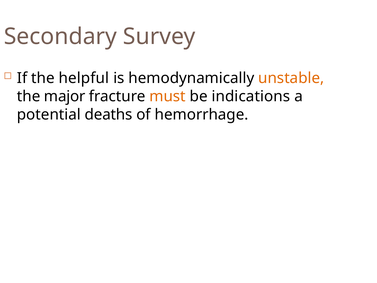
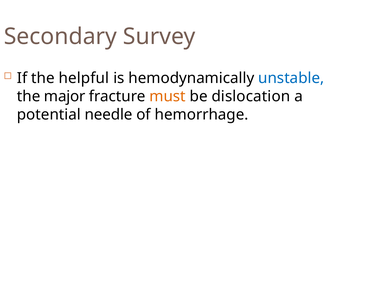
unstable colour: orange -> blue (291, 78)
indications: indications -> dislocation (251, 96)
deaths: deaths -> needle (109, 114)
